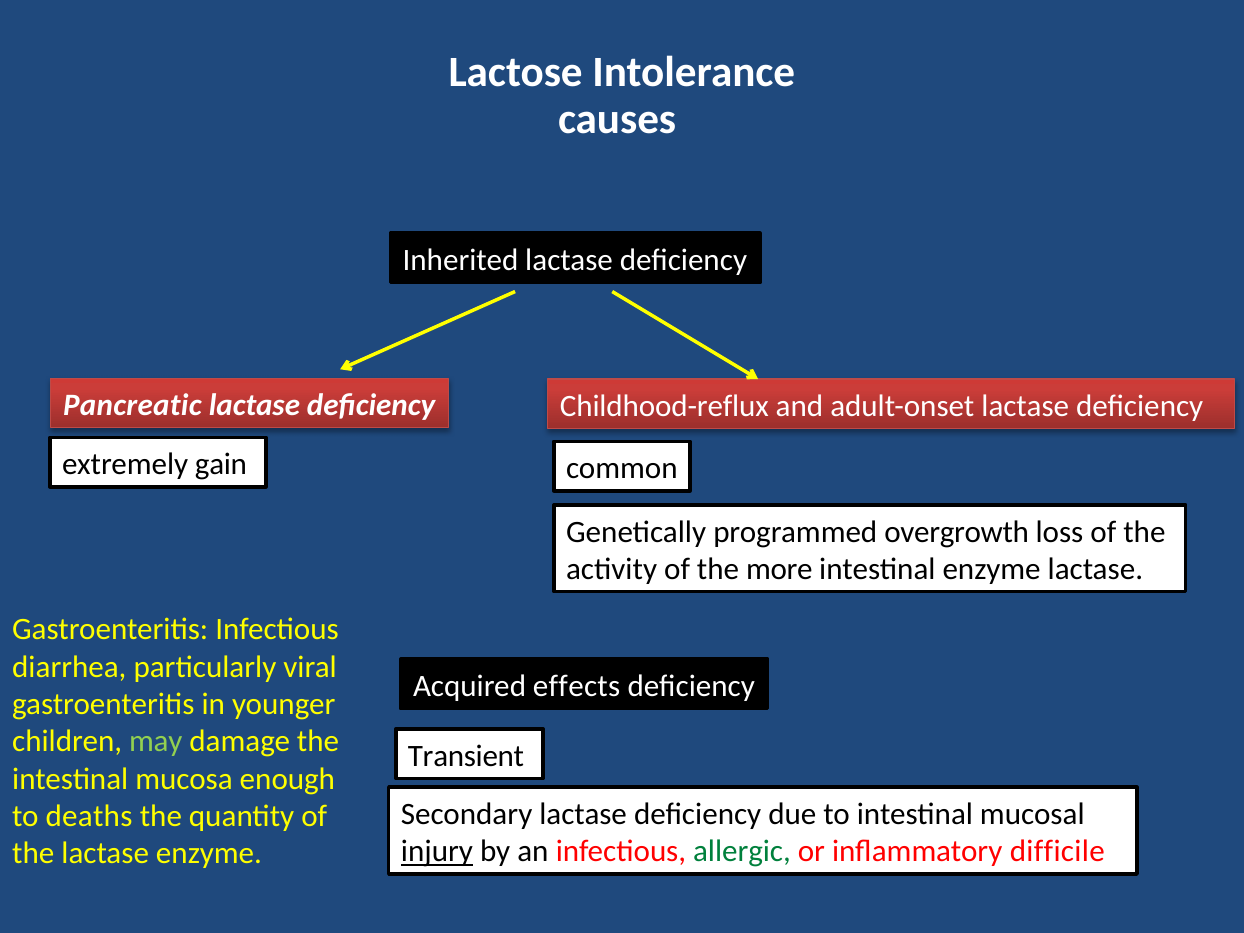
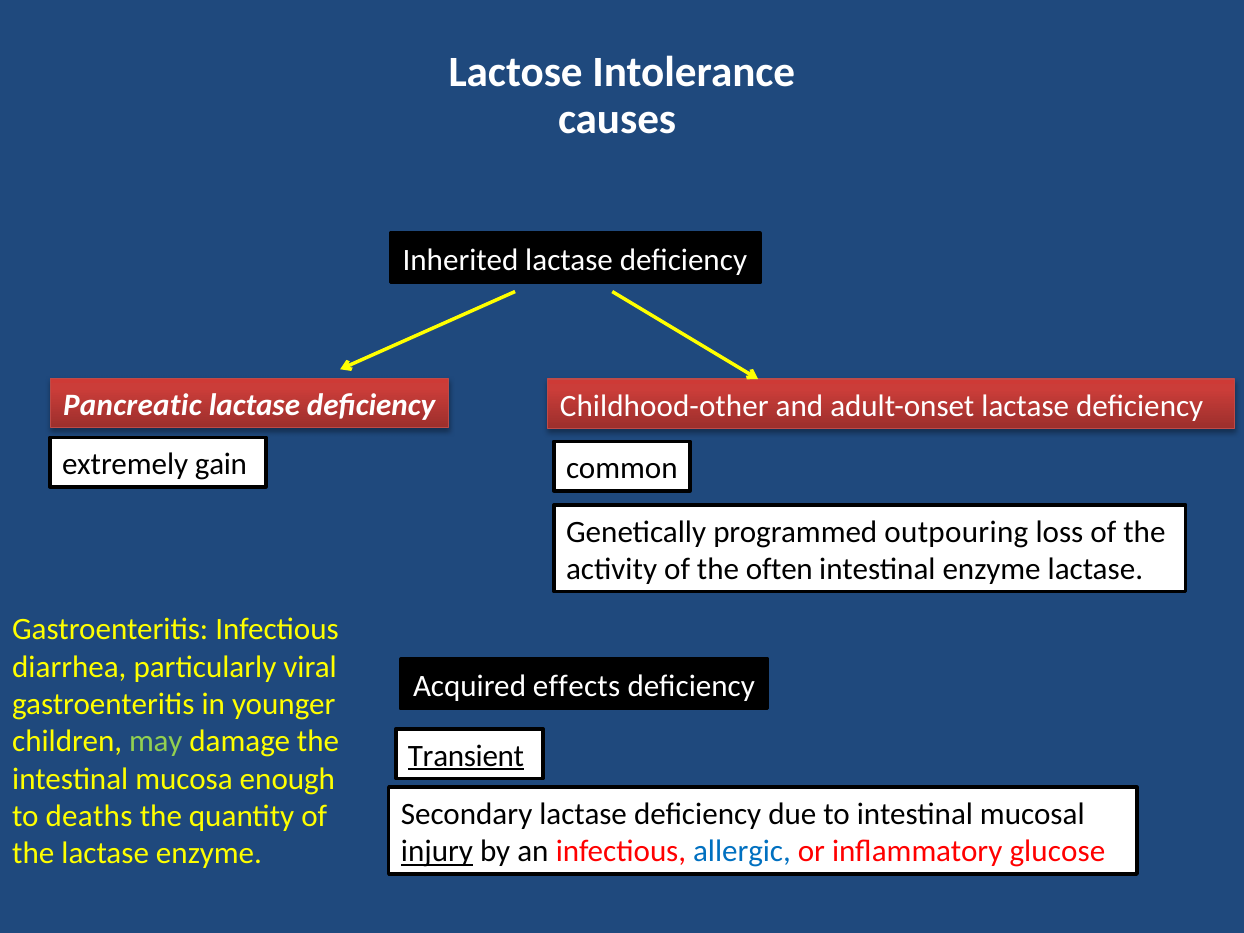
Childhood-reflux: Childhood-reflux -> Childhood-other (664, 406)
overgrowth: overgrowth -> outpouring (956, 532)
more: more -> often (779, 569)
Transient underline: none -> present (466, 756)
allergic colour: green -> blue (742, 851)
difficile: difficile -> glucose (1057, 851)
